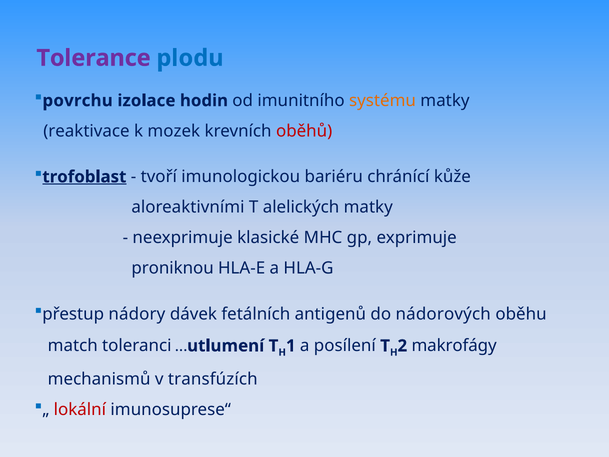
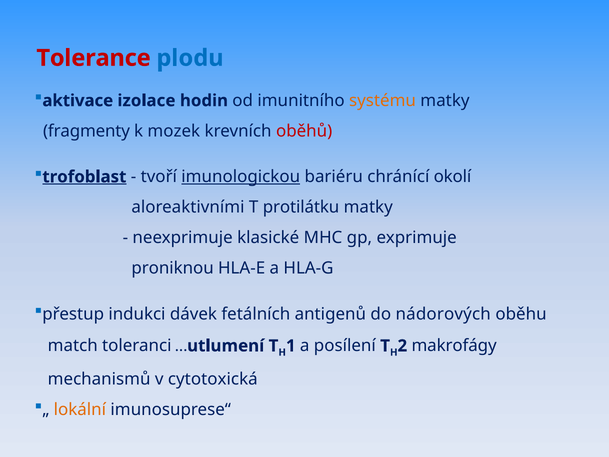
Tolerance colour: purple -> red (94, 58)
povrchu: povrchu -> aktivace (78, 101)
reaktivace: reaktivace -> fragmenty (87, 131)
imunologickou underline: none -> present (241, 177)
kůže: kůže -> okolí (452, 177)
alelických: alelických -> protilátku (301, 207)
nádory: nádory -> indukci (137, 314)
transfúzích: transfúzích -> cytotoxická (213, 379)
lokální colour: red -> orange (80, 409)
